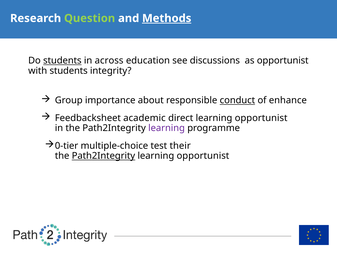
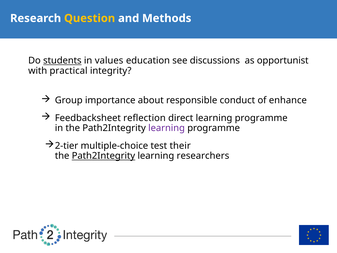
Question colour: light green -> yellow (90, 18)
Methods underline: present -> none (167, 18)
across: across -> values (109, 61)
with students: students -> practical (69, 71)
conduct underline: present -> none (237, 100)
academic: academic -> reflection (144, 118)
direct learning opportunist: opportunist -> programme (261, 118)
0-tier: 0-tier -> 2-tier (67, 146)
opportunist: opportunist -> researchers (203, 156)
